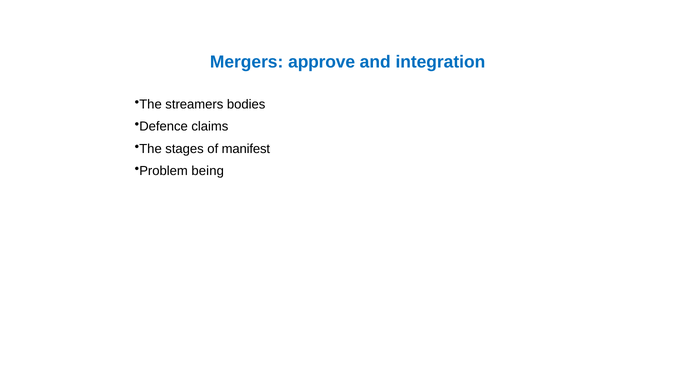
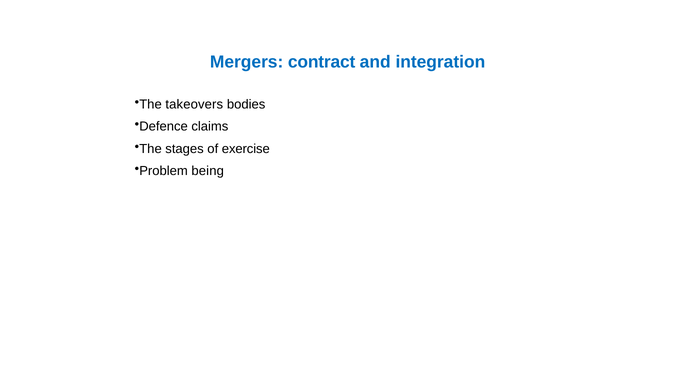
approve: approve -> contract (322, 62)
streamers: streamers -> takeovers (194, 104)
manifest: manifest -> exercise (246, 149)
